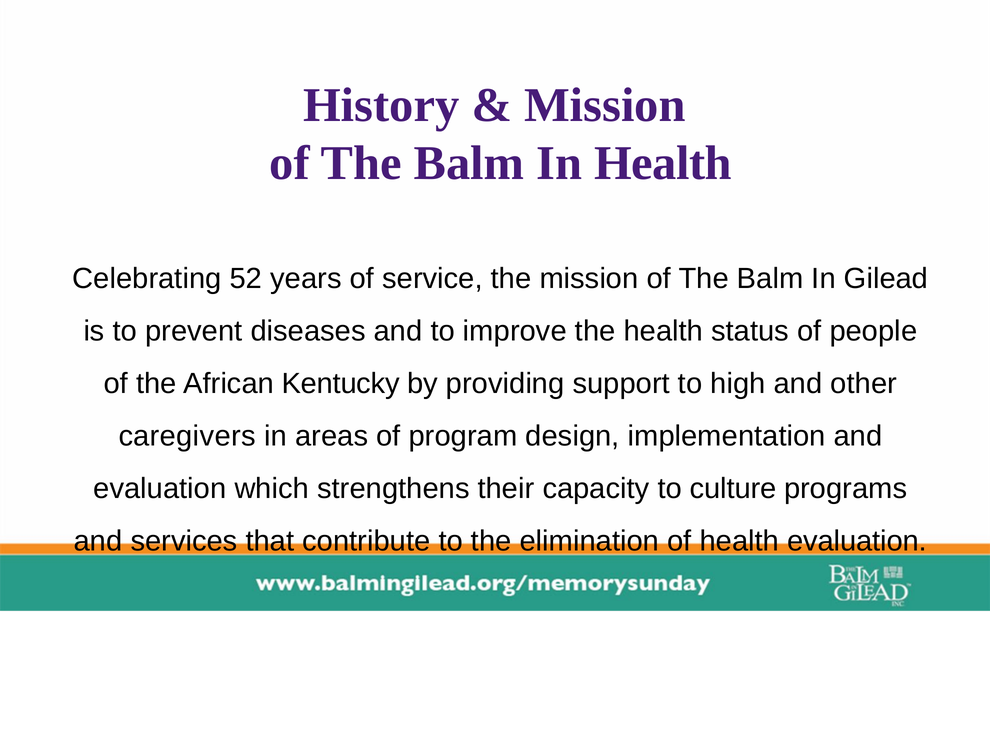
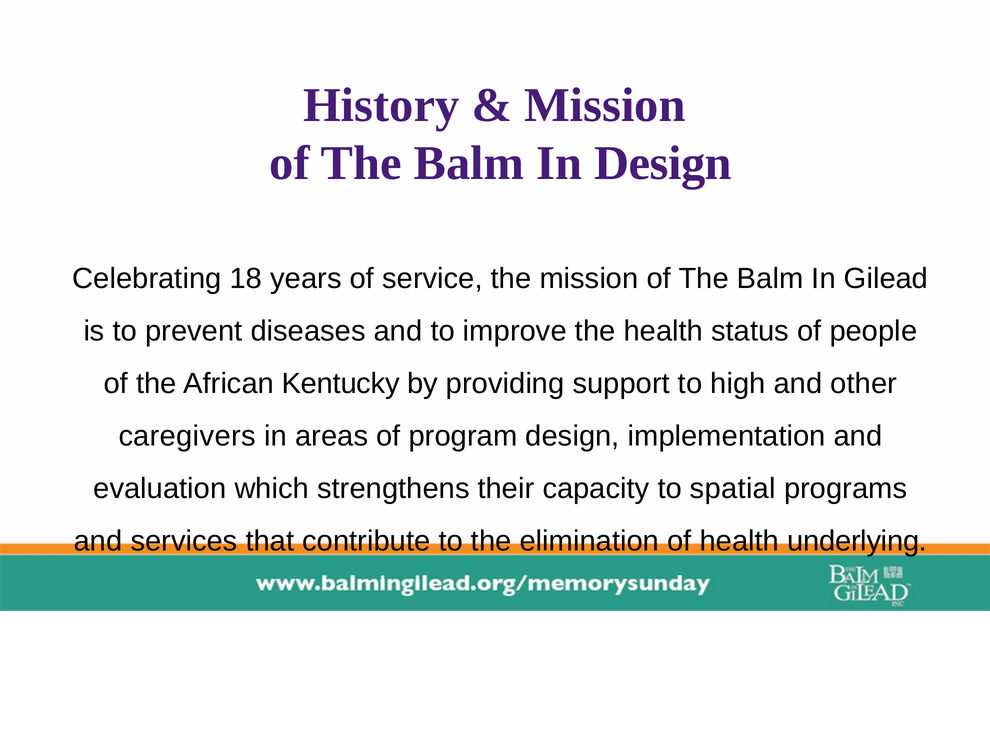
In Health: Health -> Design (663, 163)
52: 52 -> 18 (246, 278)
culture: culture -> spatial (733, 488)
health evaluation: evaluation -> underlying (857, 541)
